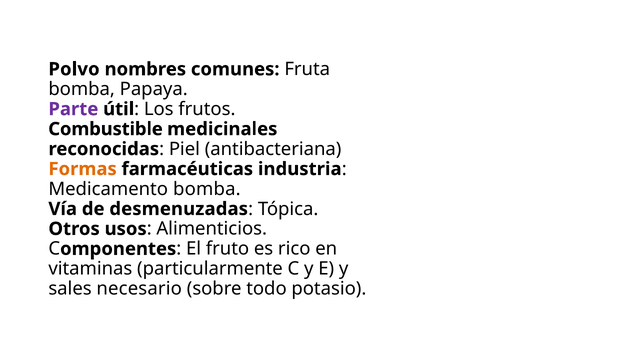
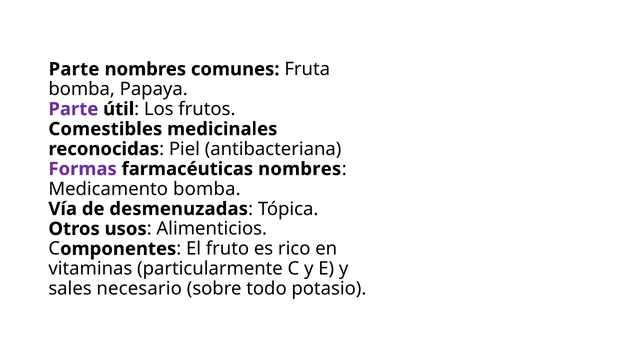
Polvo: Polvo -> Parte (74, 69)
Combustible: Combustible -> Comestibles (105, 129)
Formas colour: orange -> purple (83, 169)
farmacéuticas industria: industria -> nombres (300, 169)
